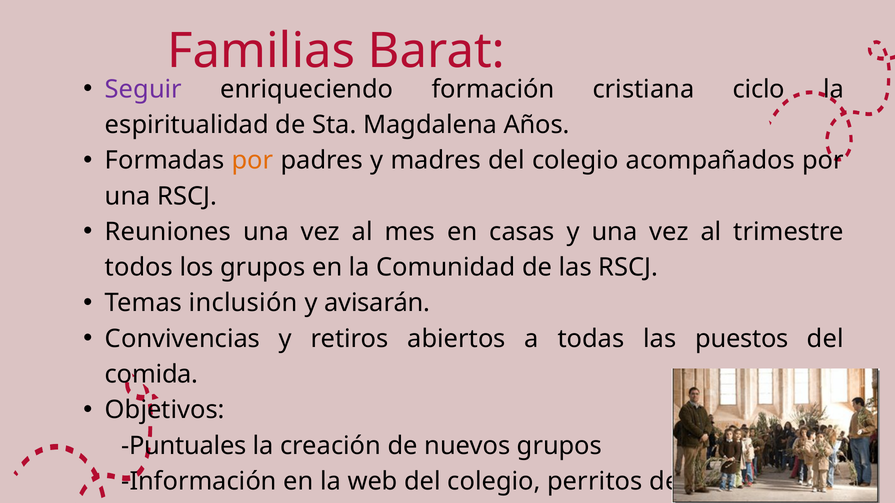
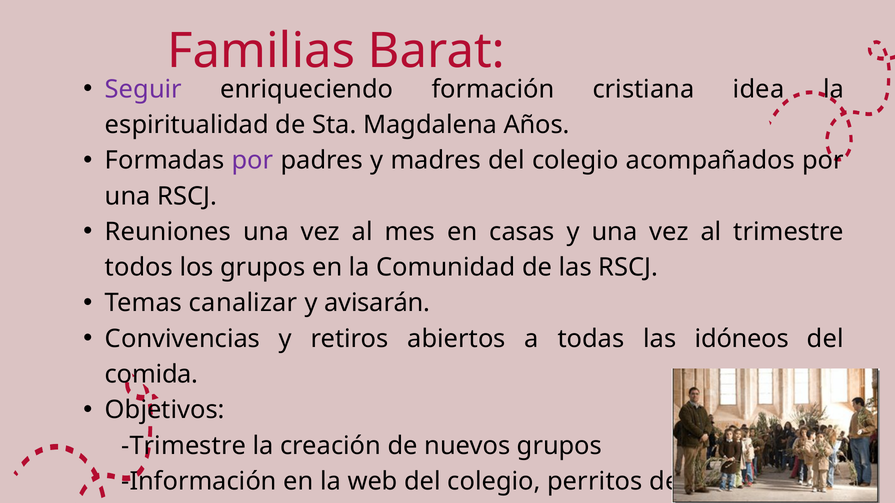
ciclo: ciclo -> idea (759, 89)
por colour: orange -> purple (253, 161)
inclusión: inclusión -> canalizar (243, 303)
puestos: puestos -> idóneos (742, 339)
Puntuales: Puntuales -> Trimestre (184, 446)
